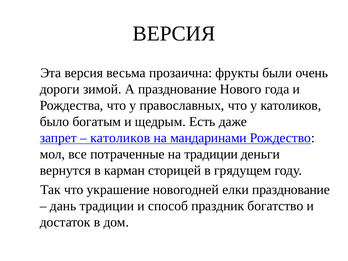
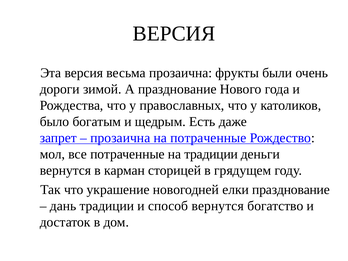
католиков: католиков -> прозаична (120, 138)
на мандаринами: мандаринами -> потраченные (208, 138)
способ праздник: праздник -> вернутся (218, 206)
